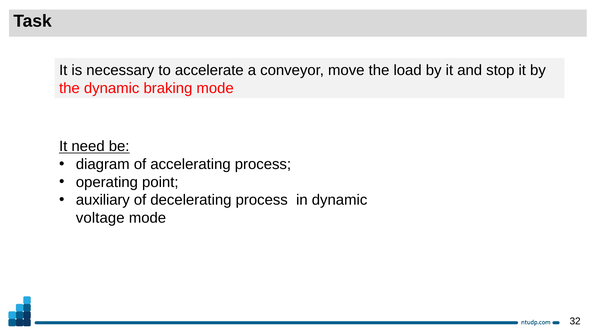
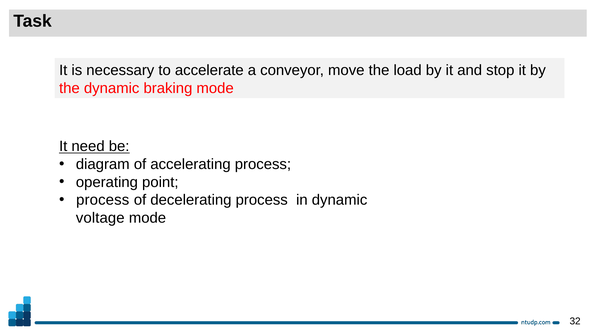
auxiliary: auxiliary -> process (103, 200)
